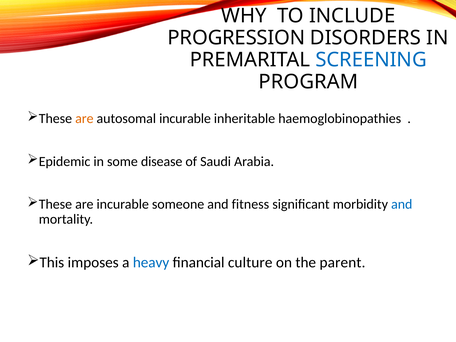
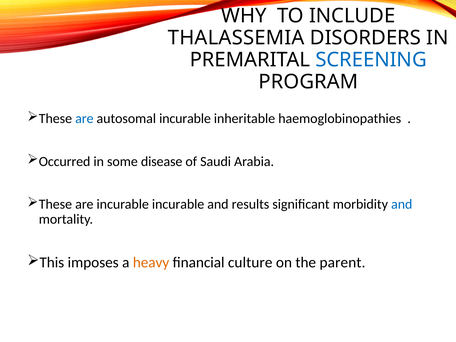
PROGRESSION: PROGRESSION -> THALASSEMIA (236, 38)
are colour: orange -> blue (84, 119)
Epidemic: Epidemic -> Occurred (65, 161)
incurable someone: someone -> incurable (178, 204)
fitness: fitness -> results (250, 204)
heavy colour: blue -> orange (151, 263)
